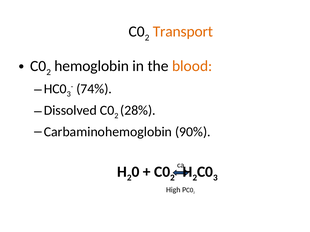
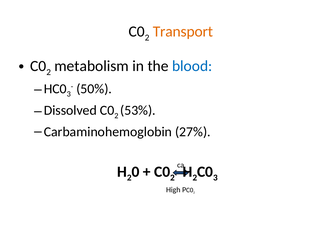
hemoglobin: hemoglobin -> metabolism (92, 66)
blood colour: orange -> blue (192, 66)
74%: 74% -> 50% (94, 89)
28%: 28% -> 53% (138, 111)
90%: 90% -> 27% (193, 132)
